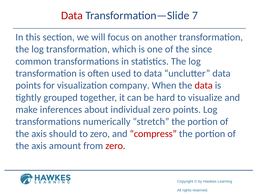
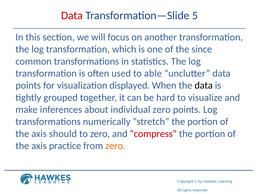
7: 7 -> 5 (195, 15)
to data: data -> able (153, 73)
company: company -> displayed (130, 86)
data colour: red -> black (204, 86)
amount: amount -> practice (65, 146)
zero colour: red -> orange (115, 146)
